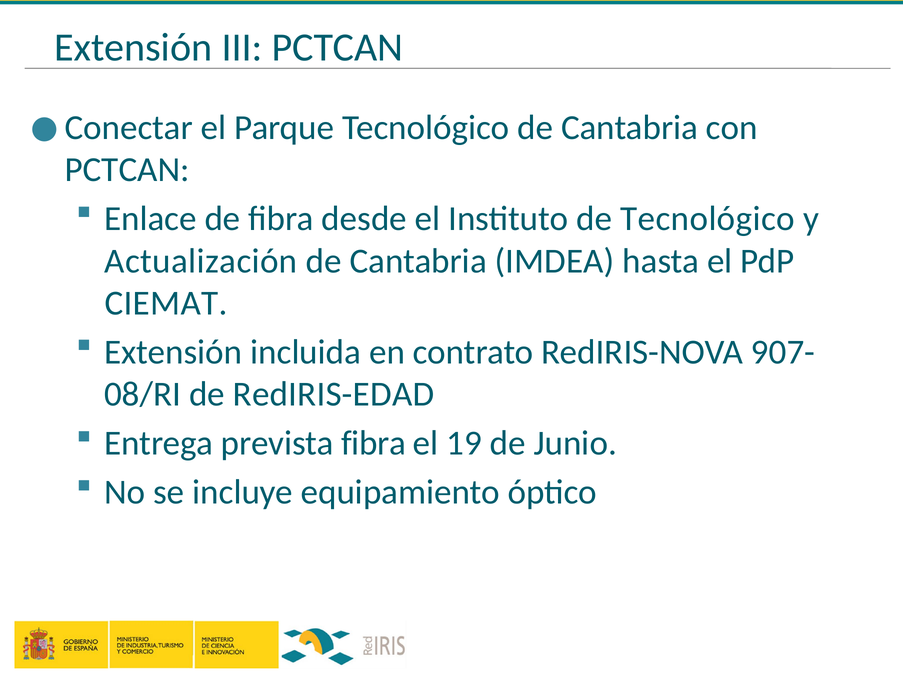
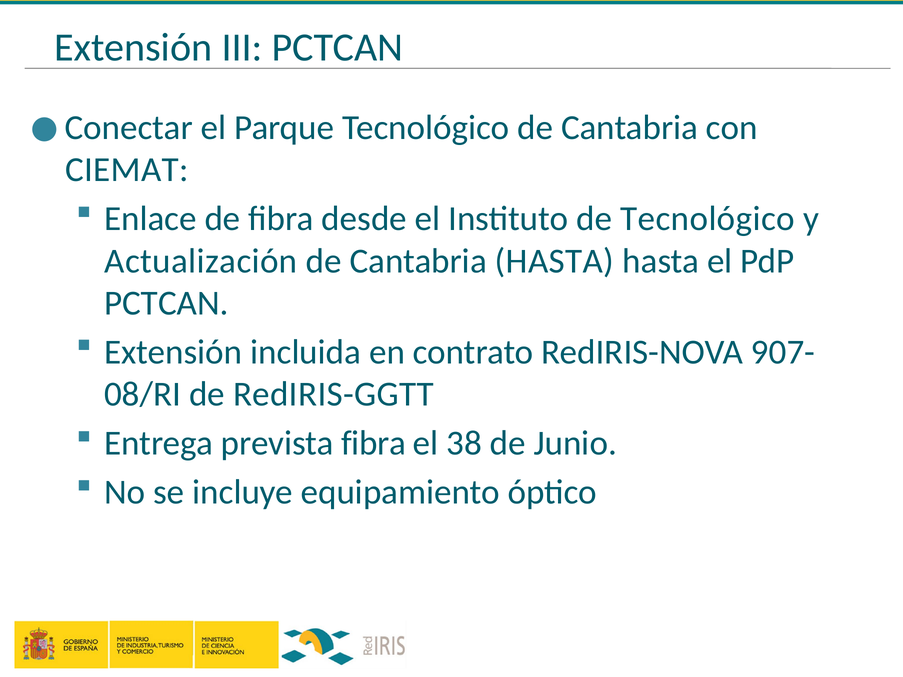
PCTCAN: PCTCAN -> CIEMAT (127, 170)
Cantabria IMDEA: IMDEA -> HASTA (554, 261)
CIEMAT: CIEMAT -> PCTCAN (166, 303)
RedIRIS-EDAD: RedIRIS-EDAD -> RedIRIS-GGTT (333, 394)
19: 19 -> 38 (464, 443)
